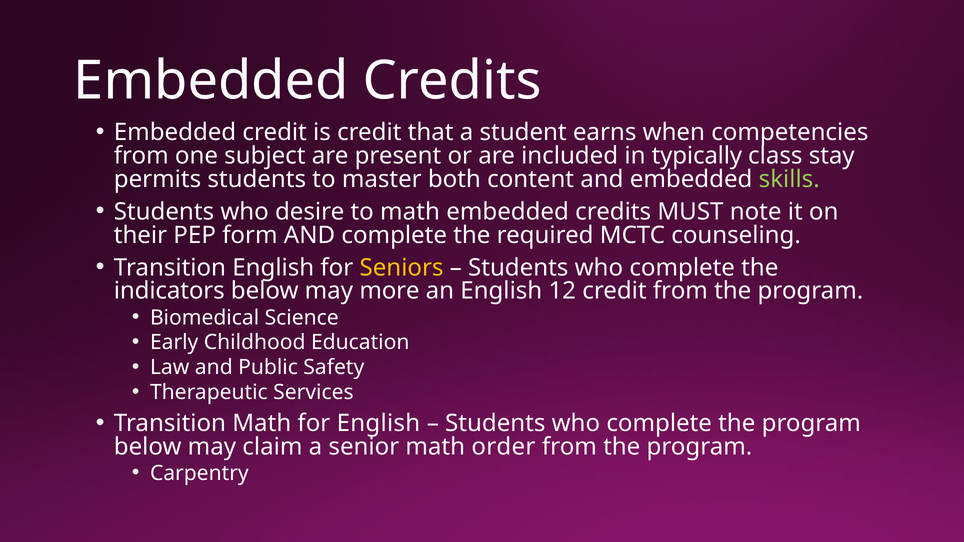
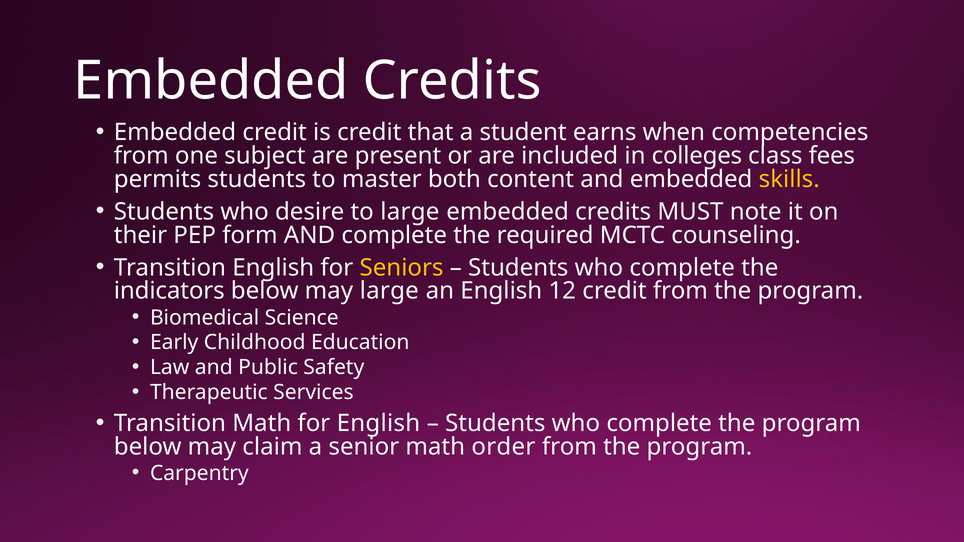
typically: typically -> colleges (697, 156)
stay: stay -> fees (832, 156)
skills colour: light green -> yellow (789, 179)
to math: math -> large (410, 212)
may more: more -> large (389, 291)
